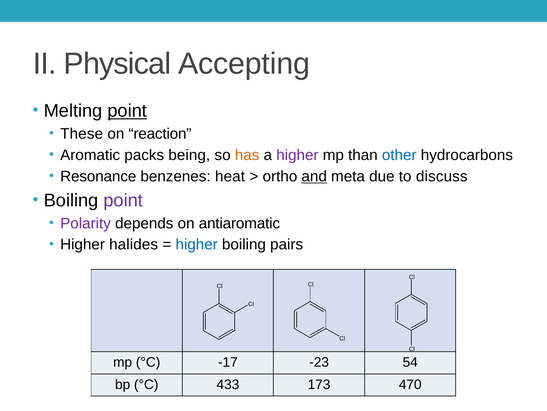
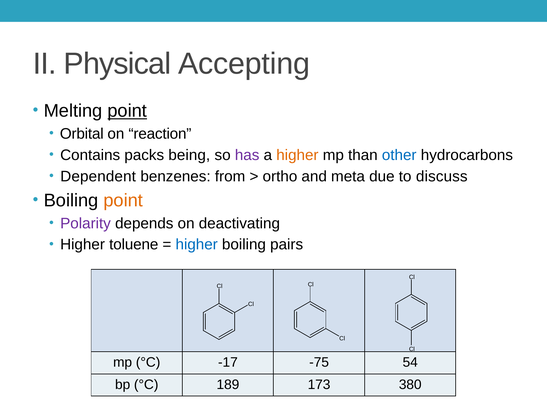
These: These -> Orbital (82, 134)
Aromatic: Aromatic -> Contains (90, 155)
has colour: orange -> purple (247, 155)
higher colour: purple -> orange (297, 155)
Resonance: Resonance -> Dependent (98, 176)
heat: heat -> from (230, 176)
and underline: present -> none (314, 176)
point colour: purple -> orange (123, 200)
antiaromatic: antiaromatic -> deactivating (239, 223)
halides: halides -> toluene (134, 244)
-23: -23 -> -75 (319, 362)
433: 433 -> 189 (228, 384)
470: 470 -> 380 (410, 384)
